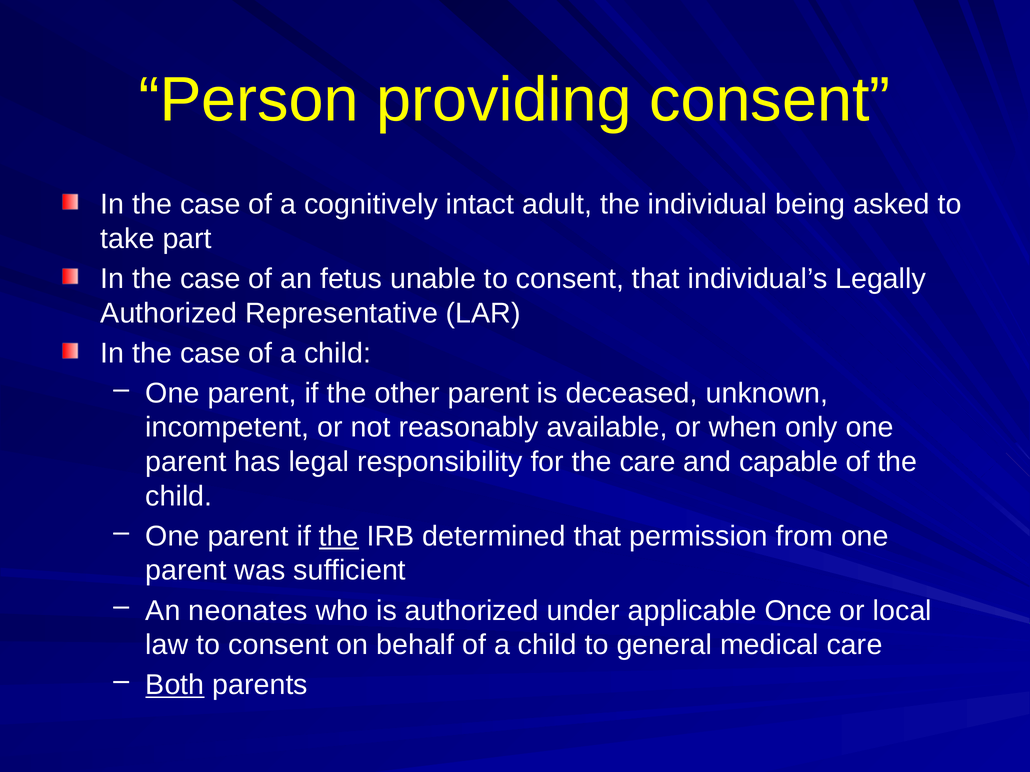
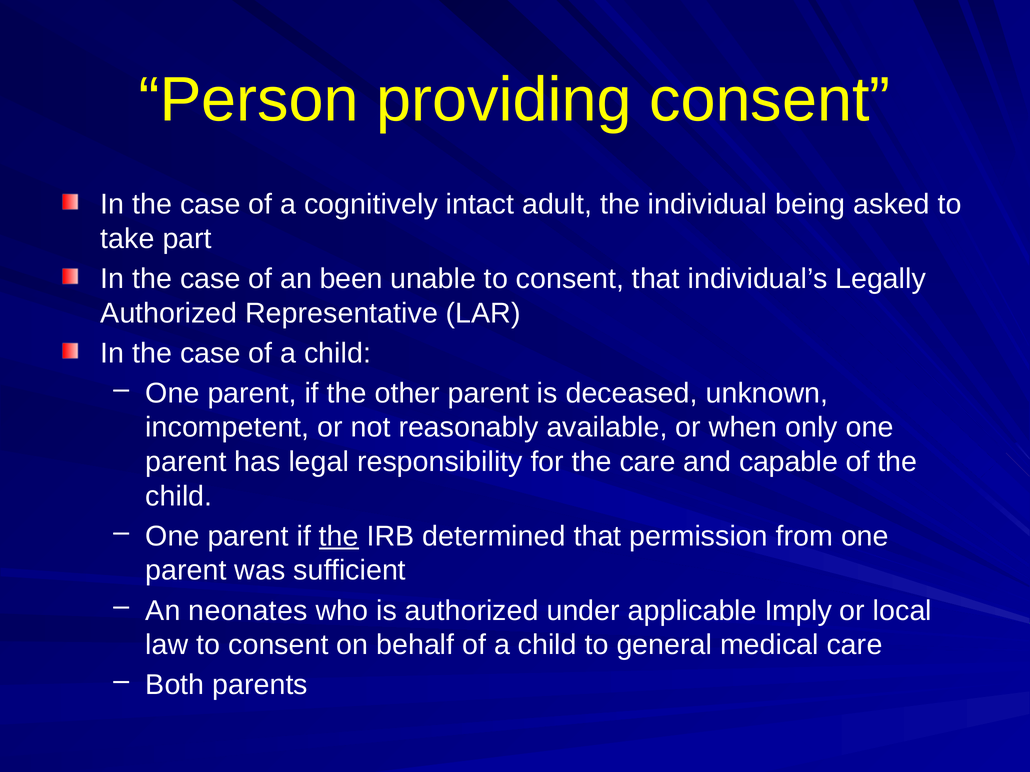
fetus: fetus -> been (351, 279)
Once: Once -> Imply (798, 611)
Both underline: present -> none (175, 685)
